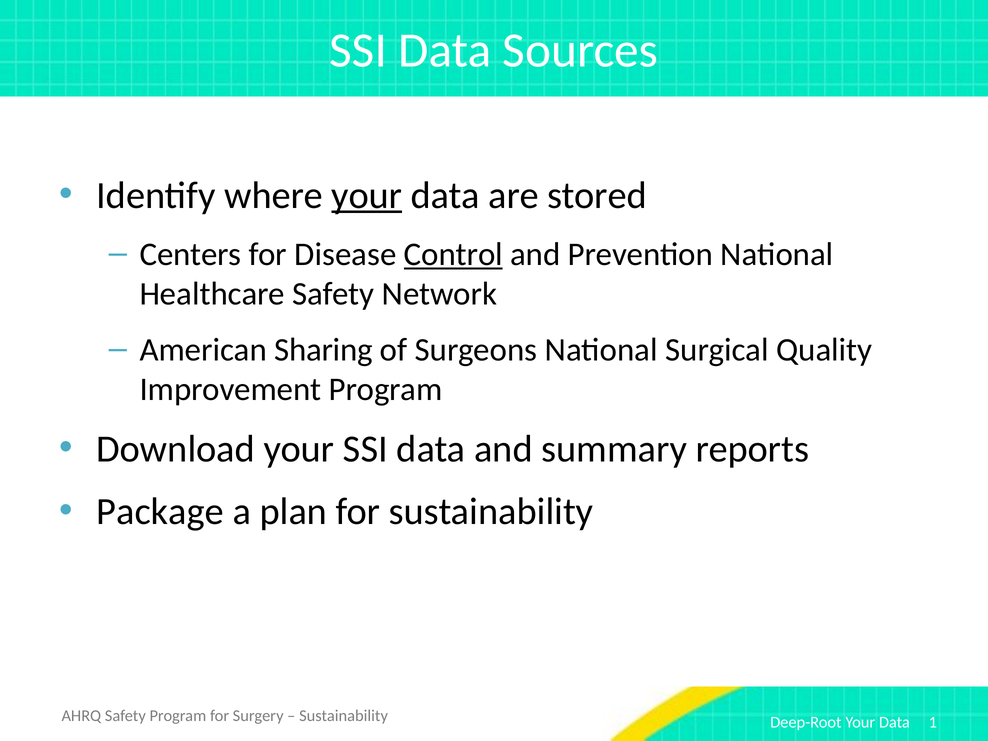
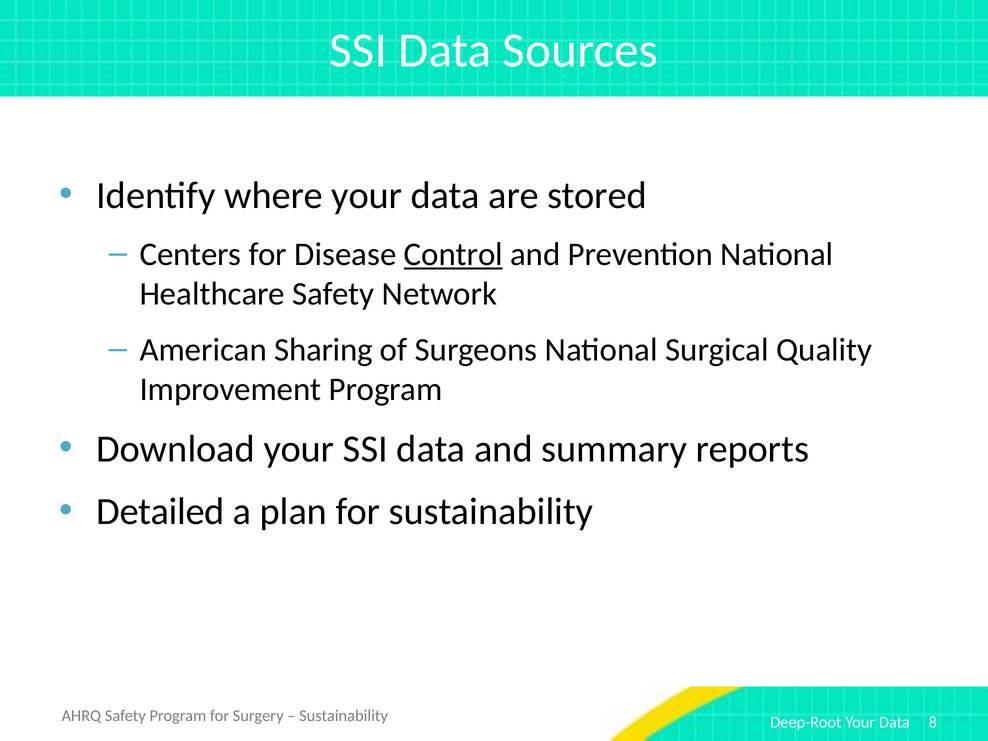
your underline: present -> none (367, 195)
Package: Package -> Detailed (160, 512)
1: 1 -> 8 (933, 722)
